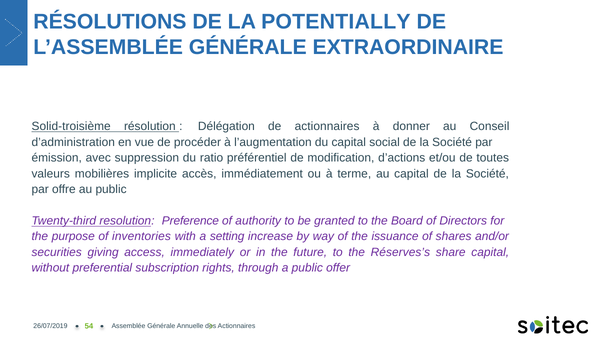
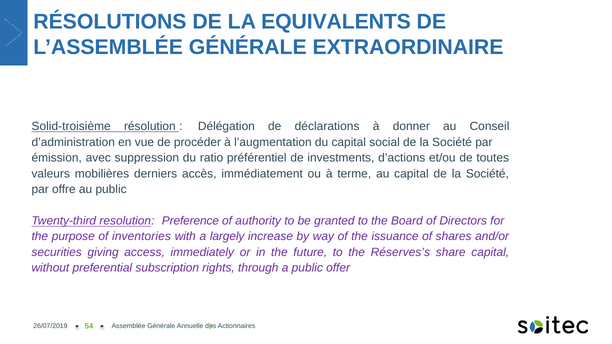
POTENTIALLY: POTENTIALLY -> EQUIVALENTS (336, 22)
de actionnaires: actionnaires -> déclarations (327, 127)
modification: modification -> investments (341, 158)
implicite: implicite -> derniers (156, 174)
setting: setting -> largely (227, 237)
